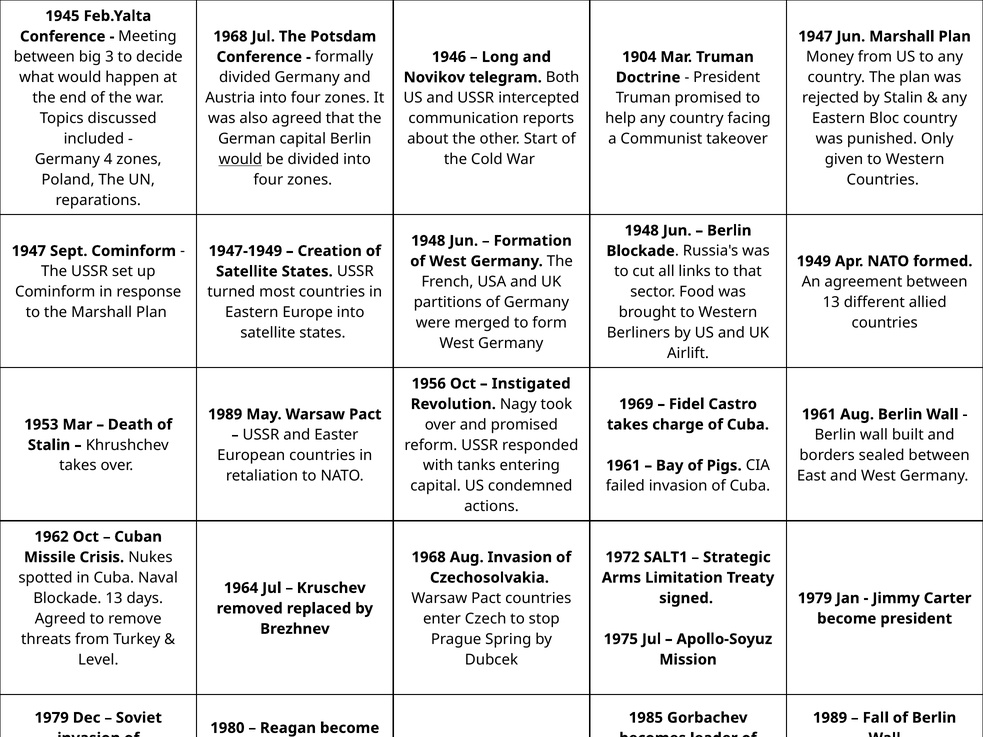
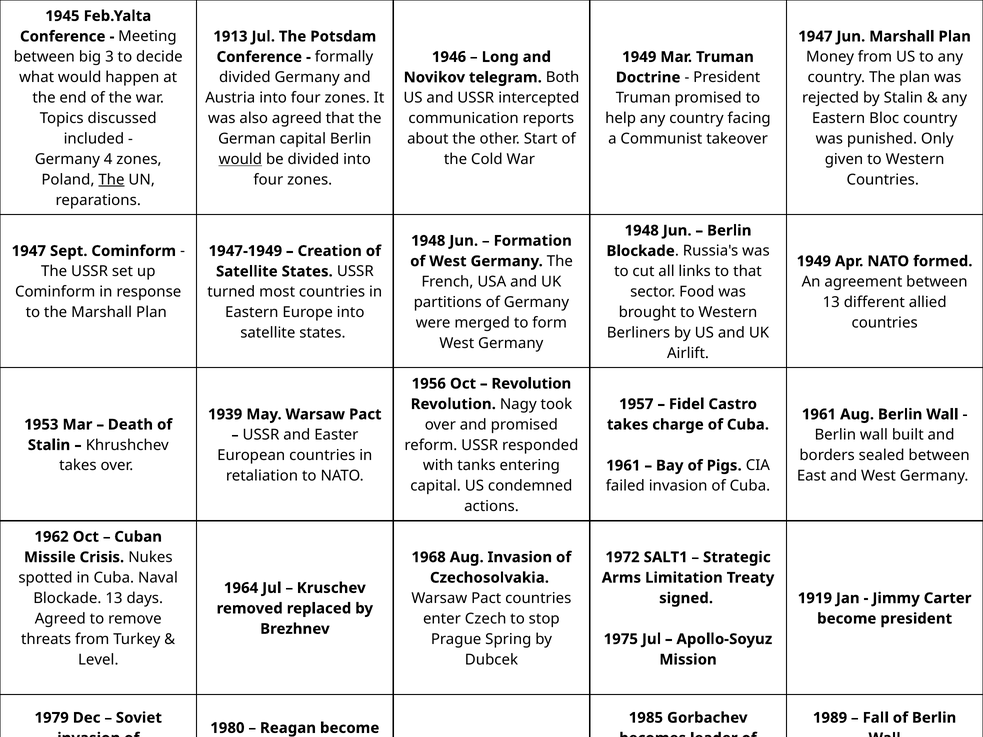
1968: 1968 -> 1913 (230, 36)
1904: 1904 -> 1949 (639, 57)
The underline: none -> present (111, 180)
Instigated: Instigated -> Revolution (531, 384)
1969: 1969 -> 1957 (636, 404)
1989: 1989 -> 1939 (225, 415)
1979: 1979 -> 1919 (815, 598)
